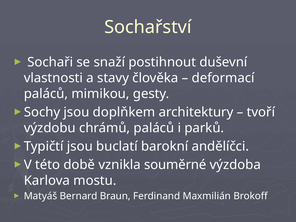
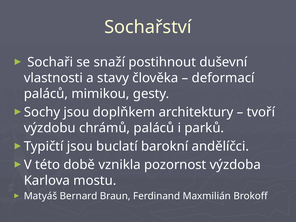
souměrné: souměrné -> pozornost (175, 165)
